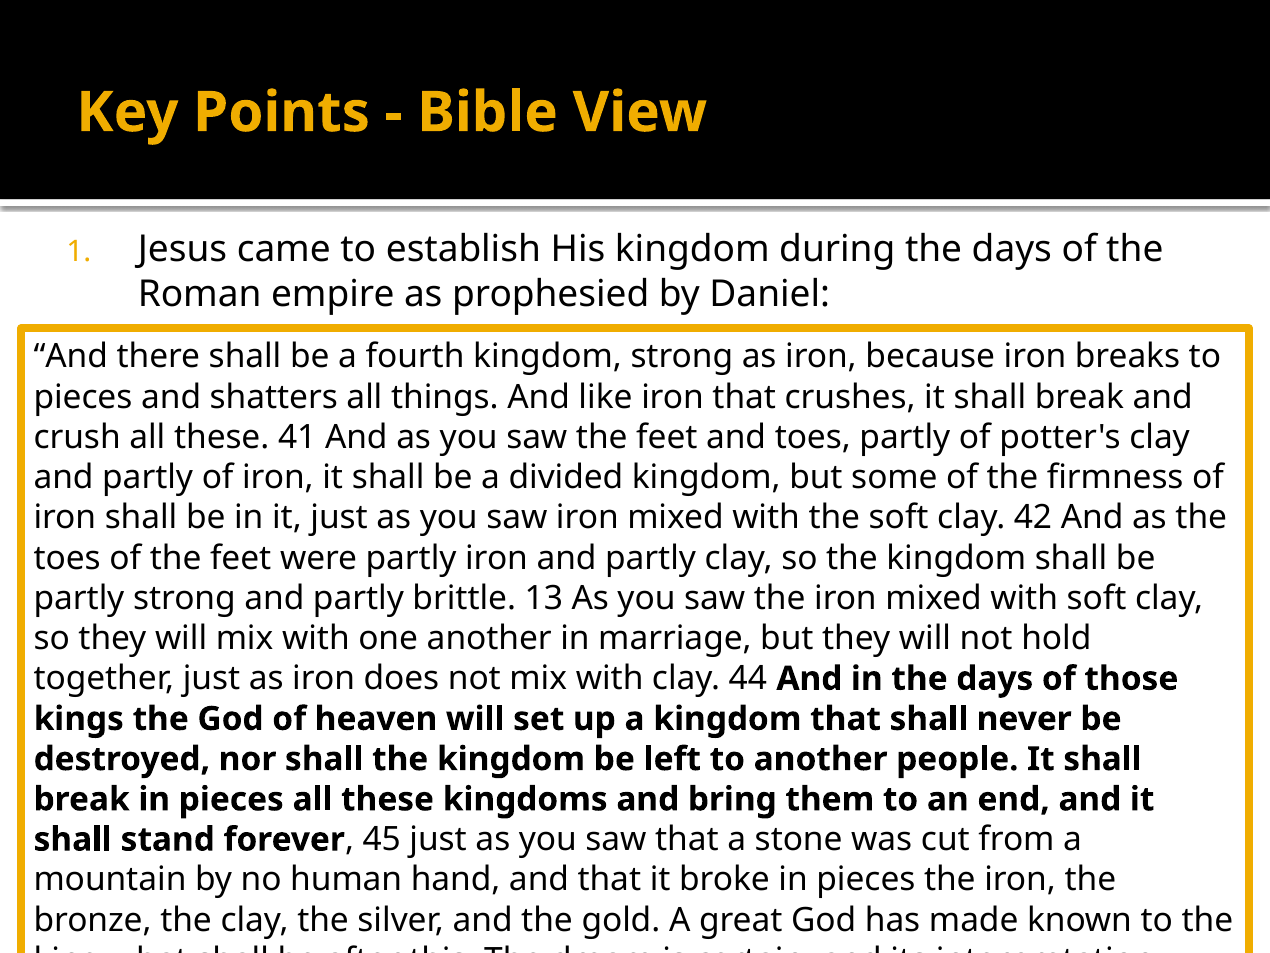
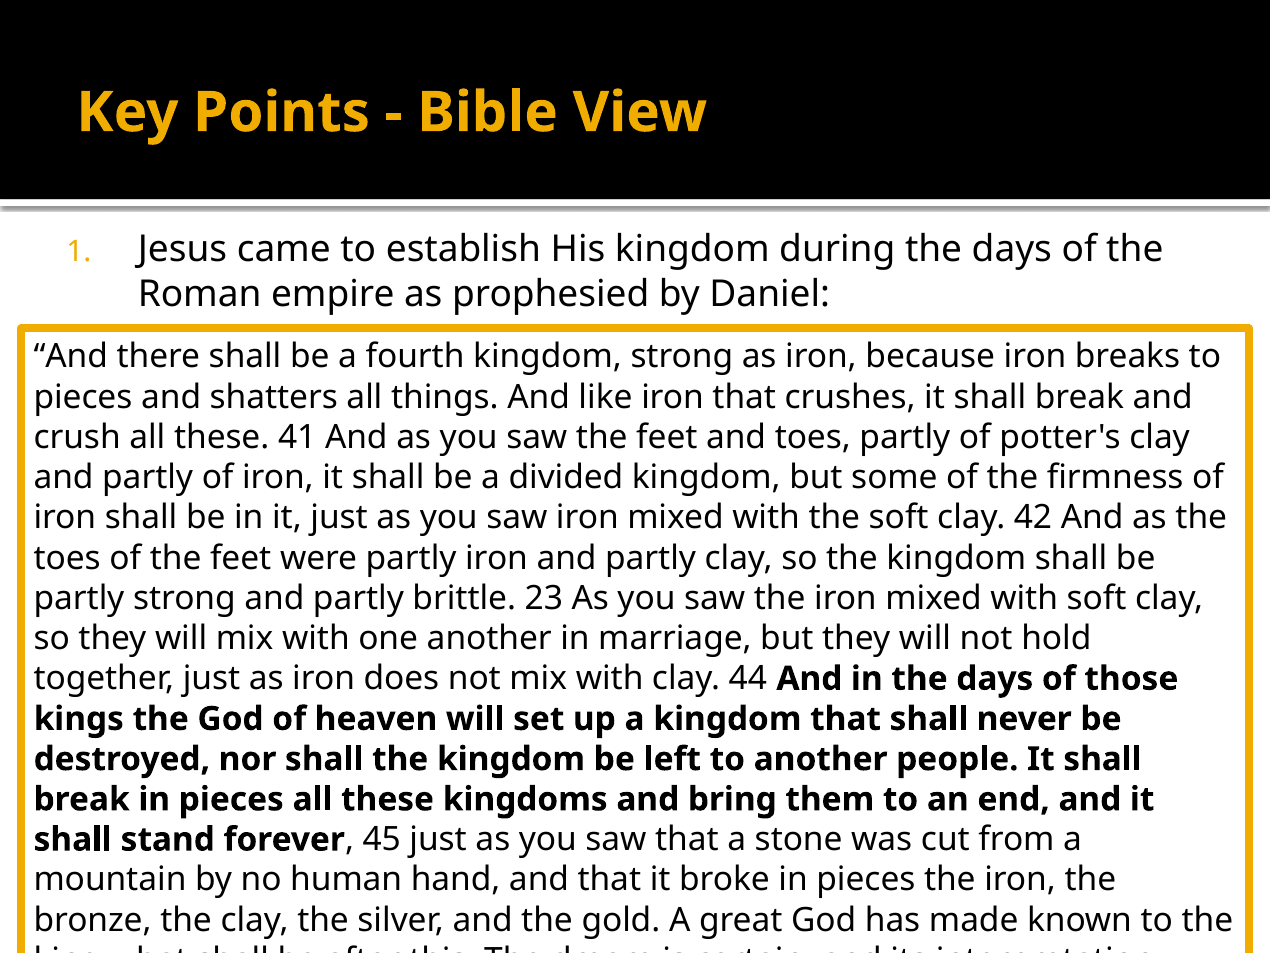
13: 13 -> 23 (544, 598)
